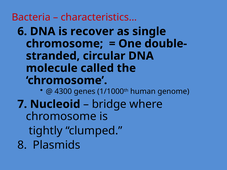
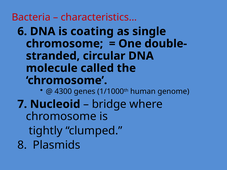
recover: recover -> coating (92, 31)
